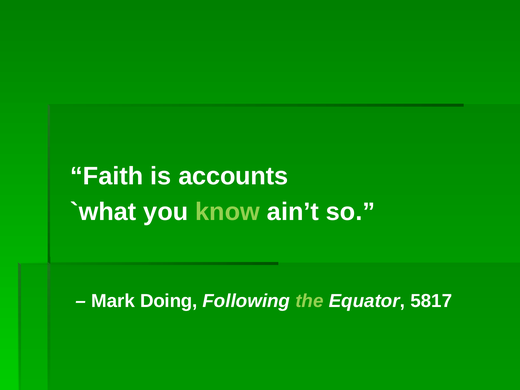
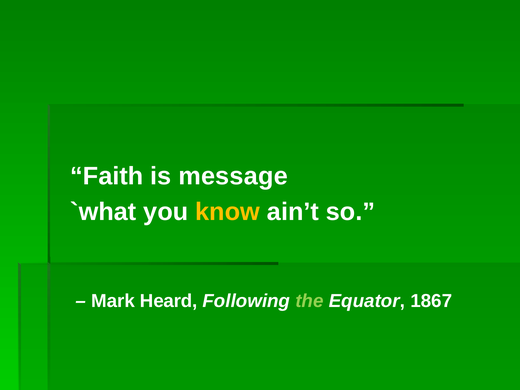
accounts: accounts -> message (233, 176)
know colour: light green -> yellow (228, 212)
Doing: Doing -> Heard (169, 301)
5817: 5817 -> 1867 (431, 301)
